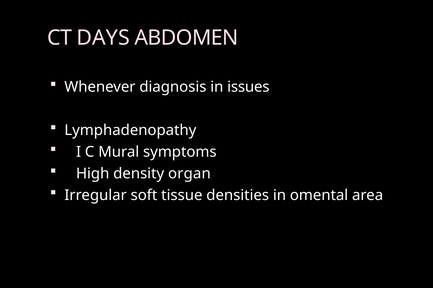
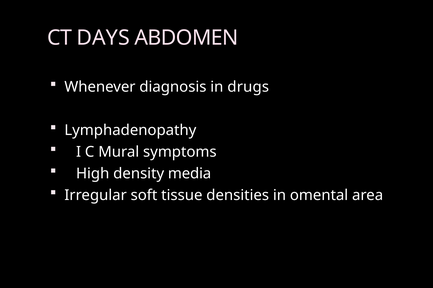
issues: issues -> drugs (248, 87)
organ: organ -> media (190, 174)
